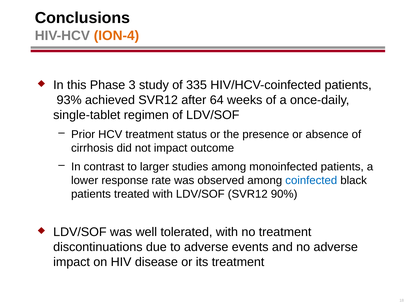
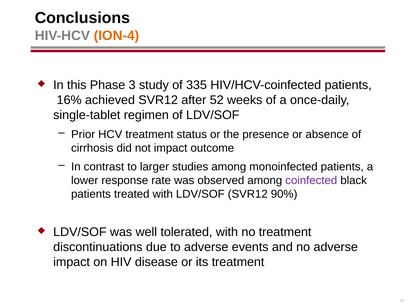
93%: 93% -> 16% (69, 100)
64: 64 -> 52 (217, 100)
coinfected colour: blue -> purple (311, 181)
